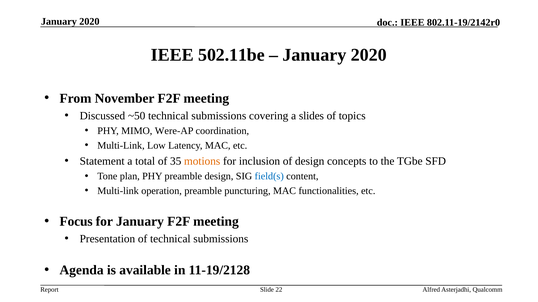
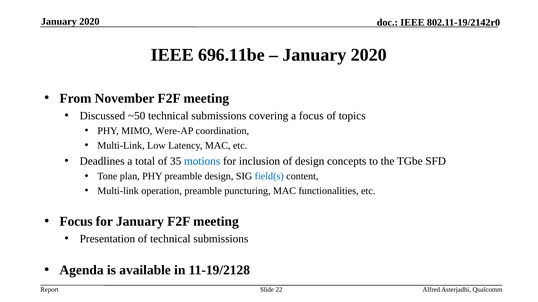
502.11be: 502.11be -> 696.11be (231, 55)
a slides: slides -> focus (311, 116)
Statement: Statement -> Deadlines (102, 161)
motions colour: orange -> blue (202, 161)
